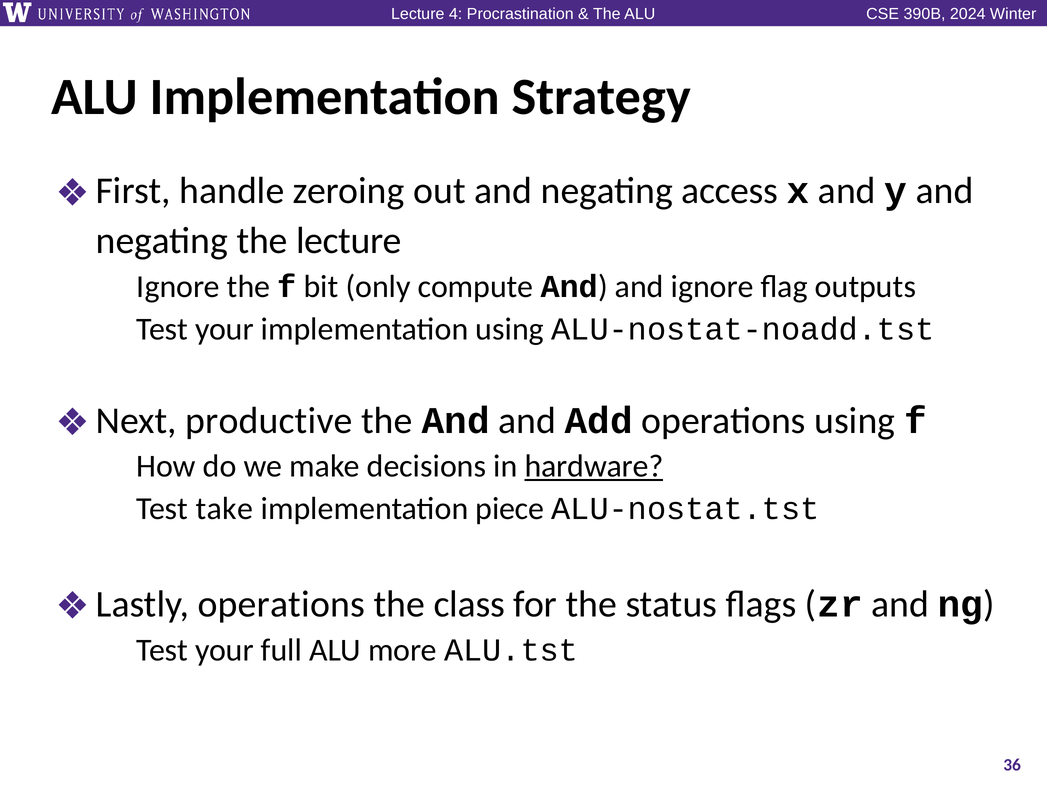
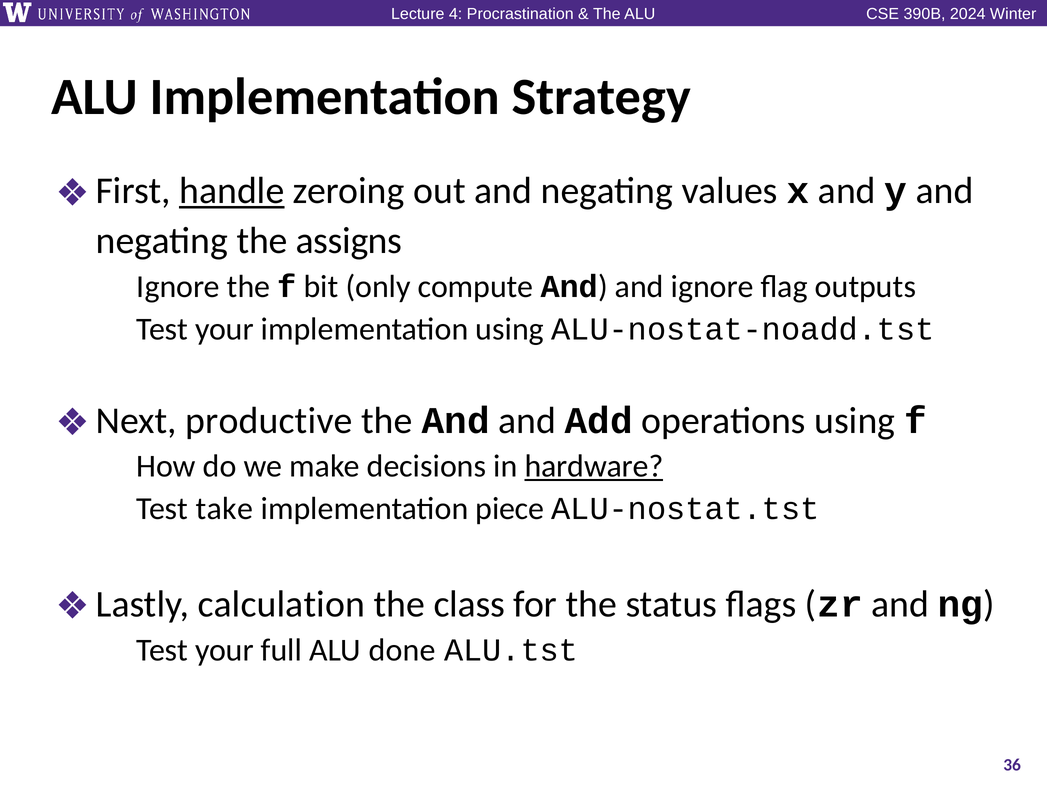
handle underline: none -> present (232, 191)
access: access -> values (729, 191)
the lecture: lecture -> assigns (349, 241)
operations: operations -> calculation (281, 605)
more: more -> done (402, 650)
